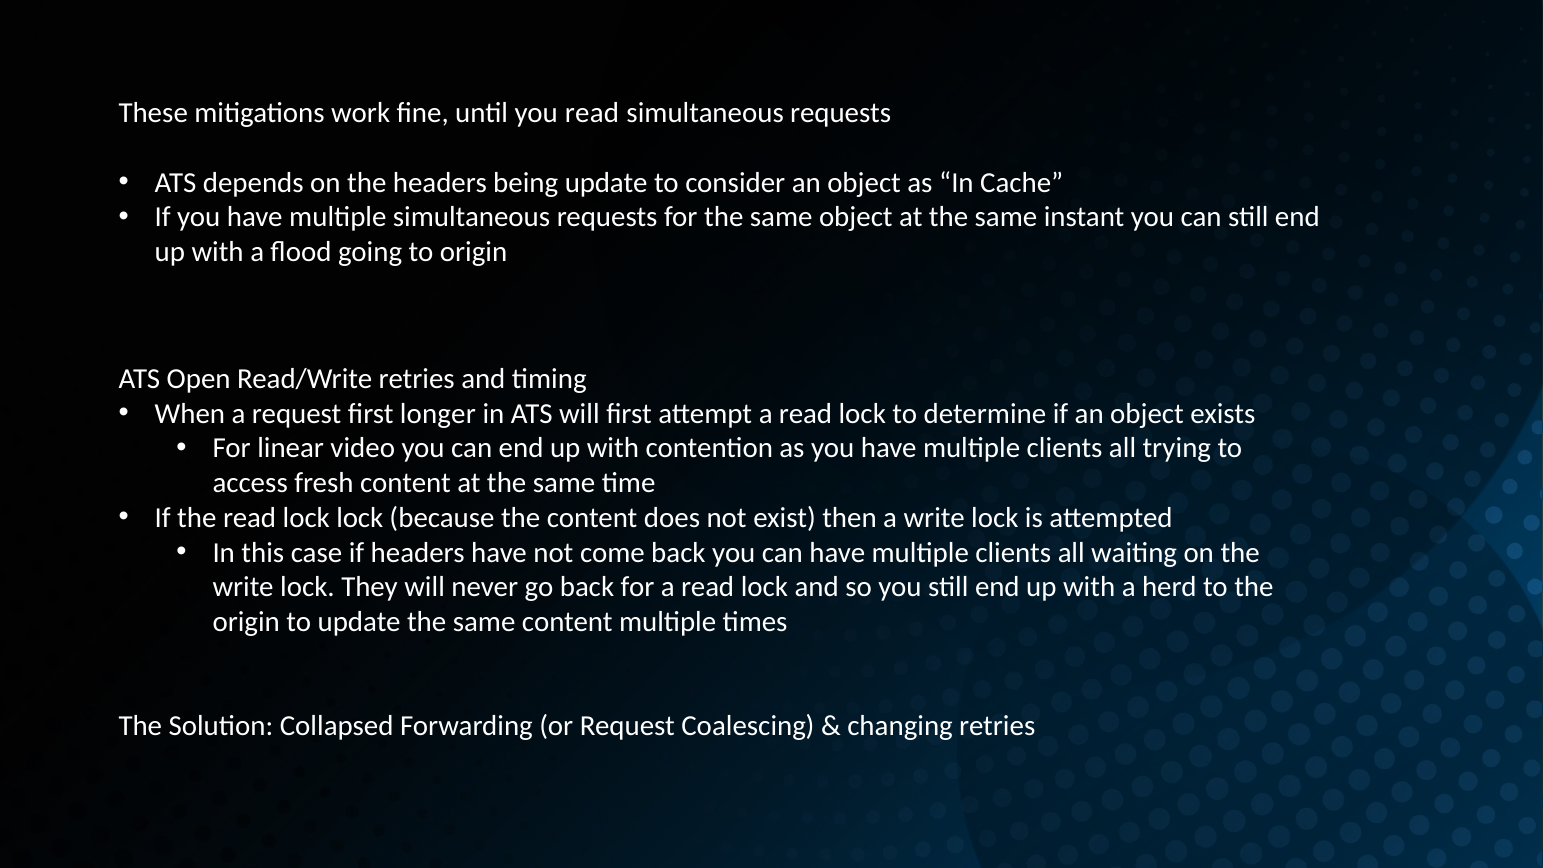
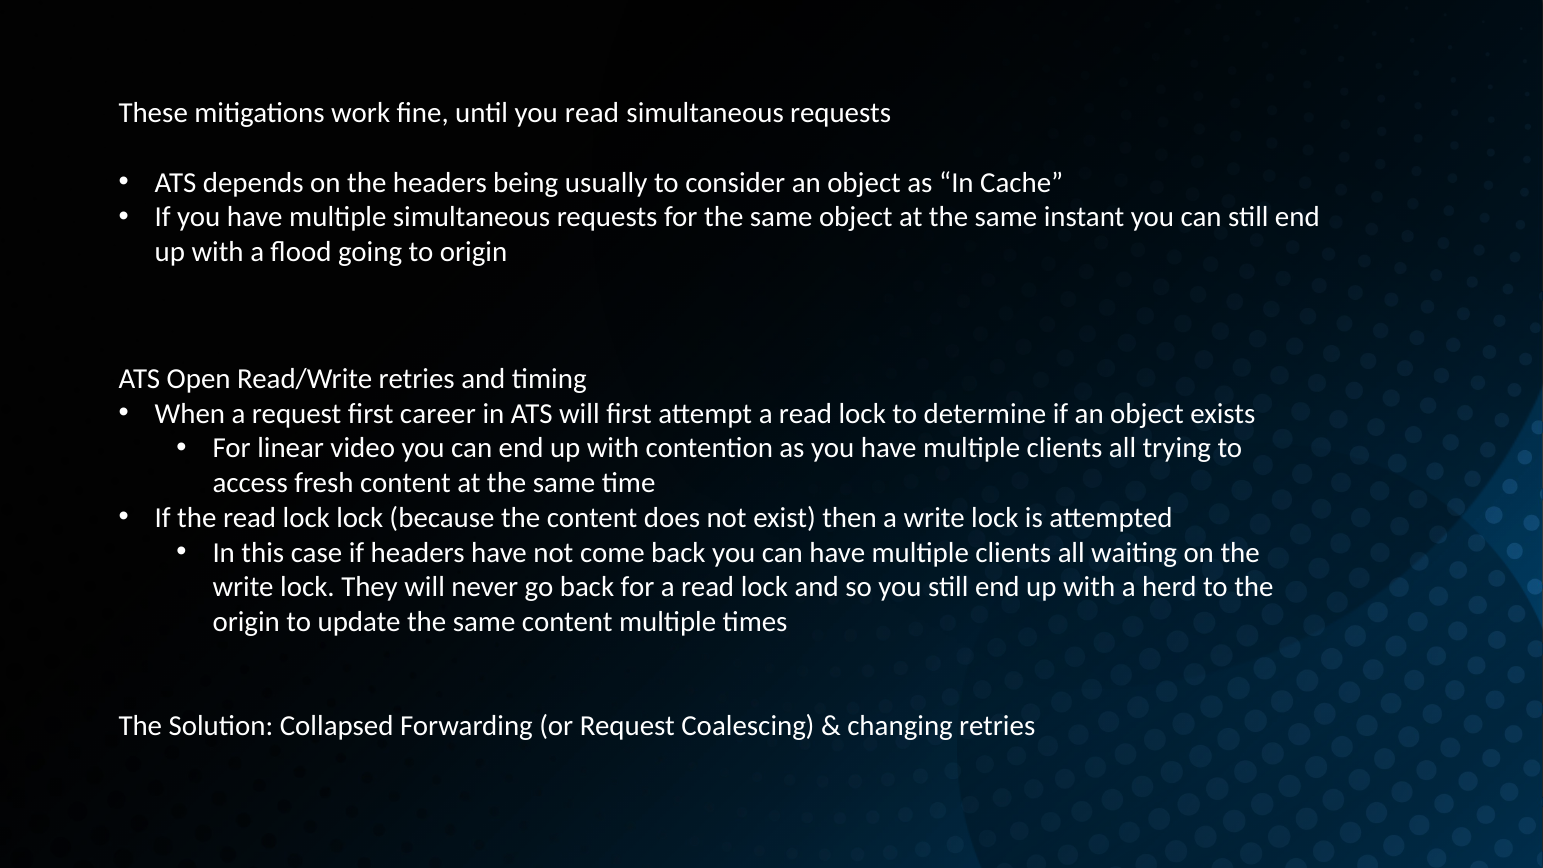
being update: update -> usually (606, 183)
longer: longer -> career (438, 414)
